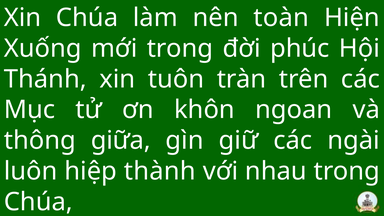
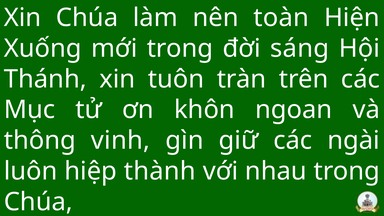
phúc: phúc -> sáng (300, 48)
giữa: giữa -> vinh (121, 140)
